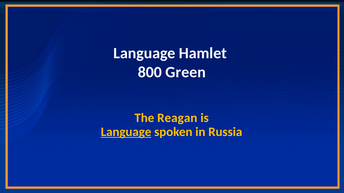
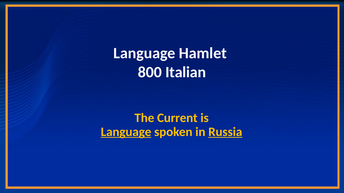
Green: Green -> Italian (186, 72)
Reagan: Reagan -> Current (177, 118)
Russia underline: none -> present (225, 132)
